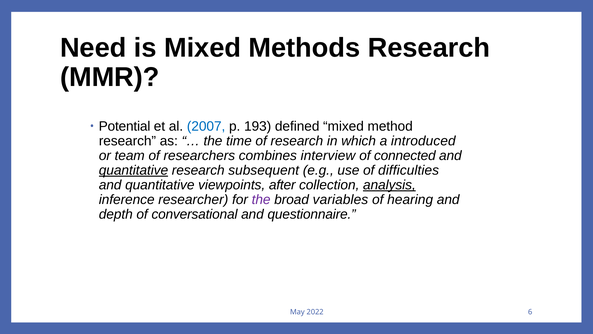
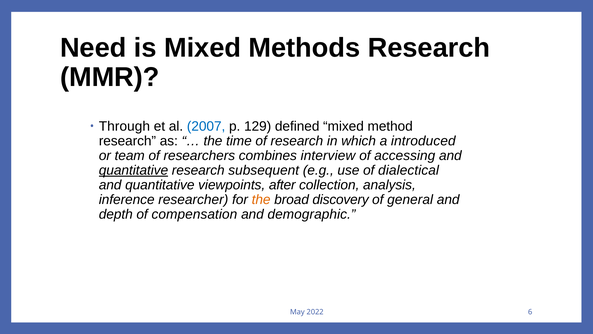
Potential: Potential -> Through (124, 126)
193: 193 -> 129 (258, 126)
connected: connected -> accessing (405, 155)
difficulties: difficulties -> dialectical (409, 170)
analysis underline: present -> none (389, 185)
the colour: purple -> orange (261, 199)
variables: variables -> discovery (341, 199)
hearing: hearing -> general (410, 199)
conversational: conversational -> compensation (194, 214)
questionnaire: questionnaire -> demographic (312, 214)
